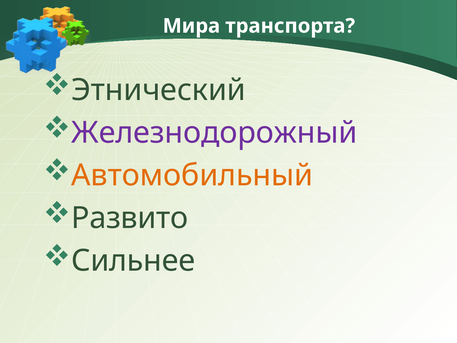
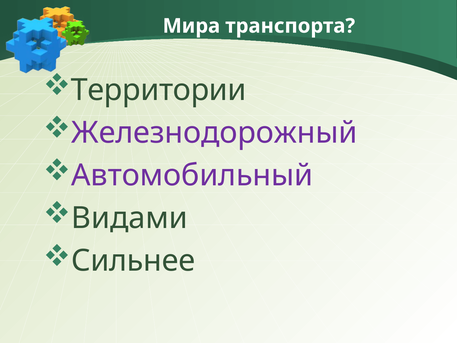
Этнический: Этнический -> Территории (159, 90)
Автомобильный colour: orange -> purple (192, 175)
Развито: Развито -> Видами (130, 218)
